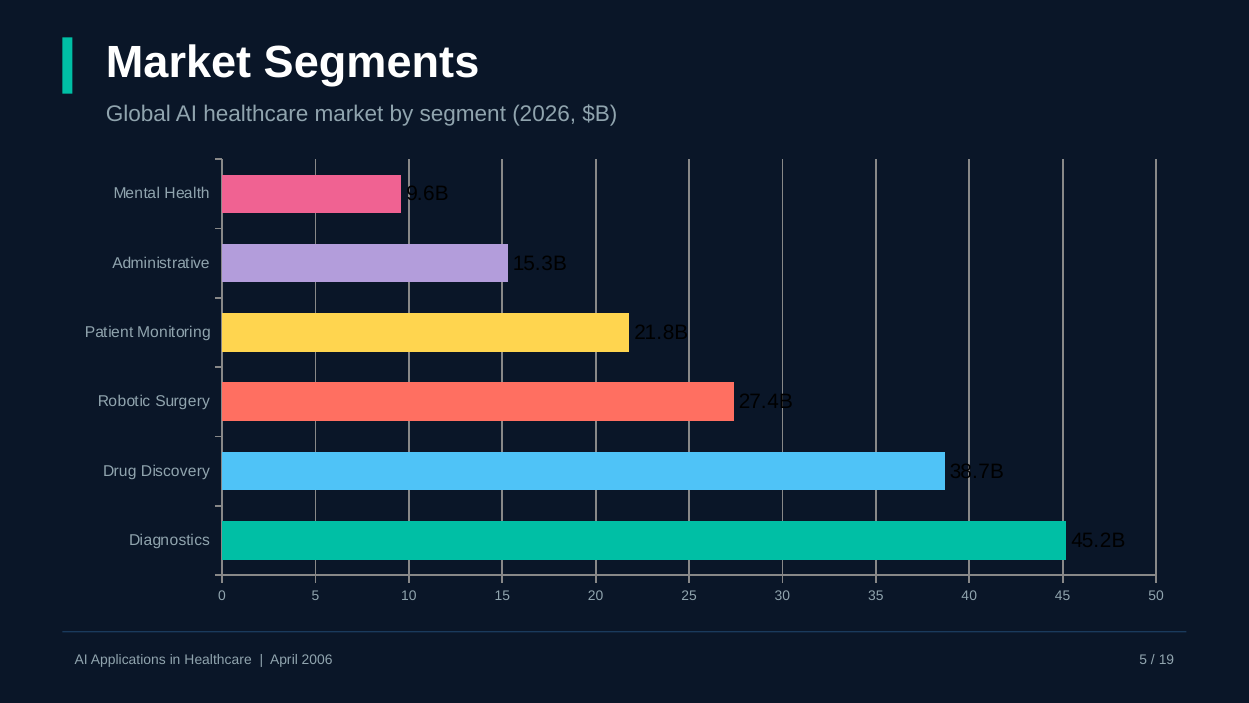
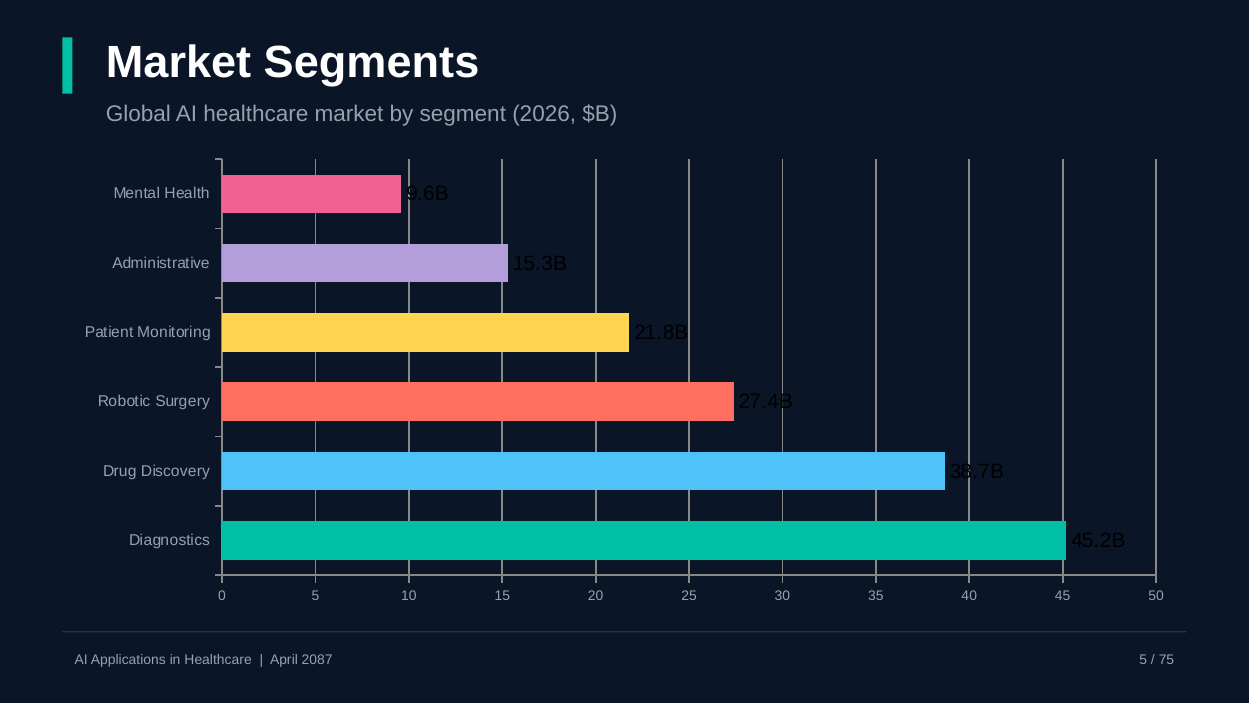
2006: 2006 -> 2087 (317, 660)
19: 19 -> 75 (1166, 660)
